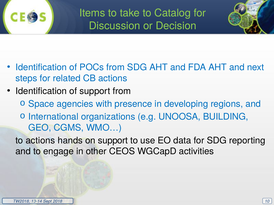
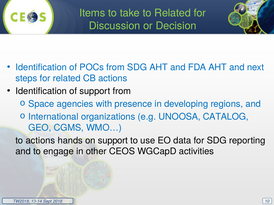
to Catalog: Catalog -> Related (173, 13)
BUILDING: BUILDING -> CATALOG (226, 117)
